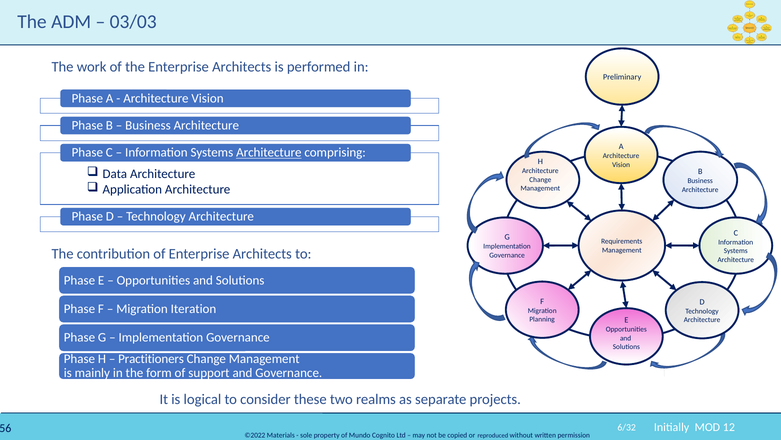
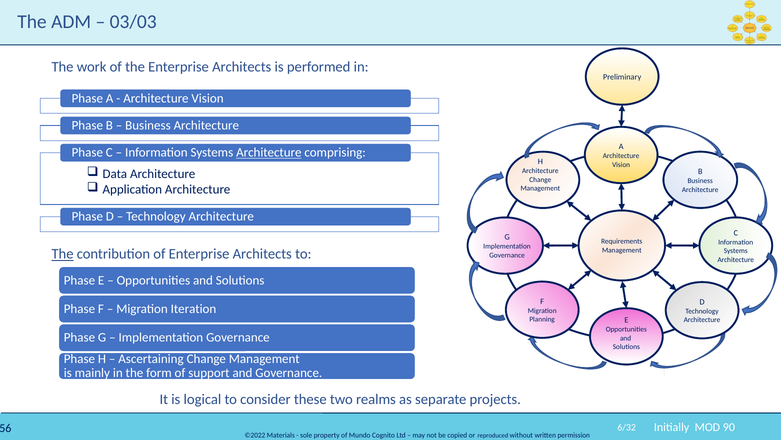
The underline: none -> present (63, 254)
Practitioners: Practitioners -> Ascertaining (151, 358)
12: 12 -> 90 (729, 427)
